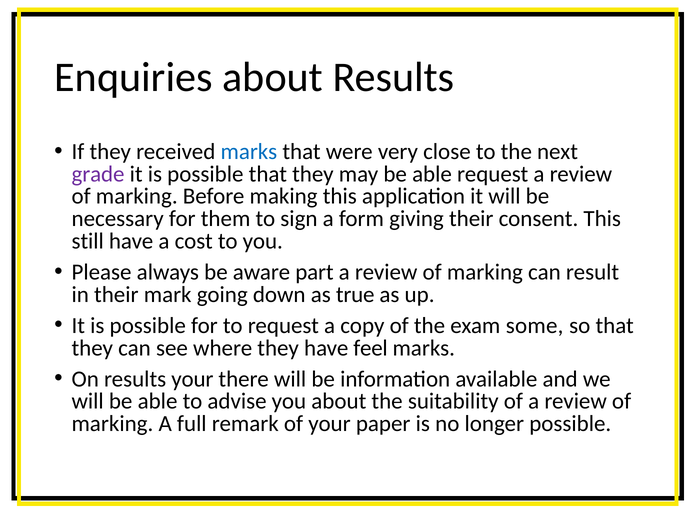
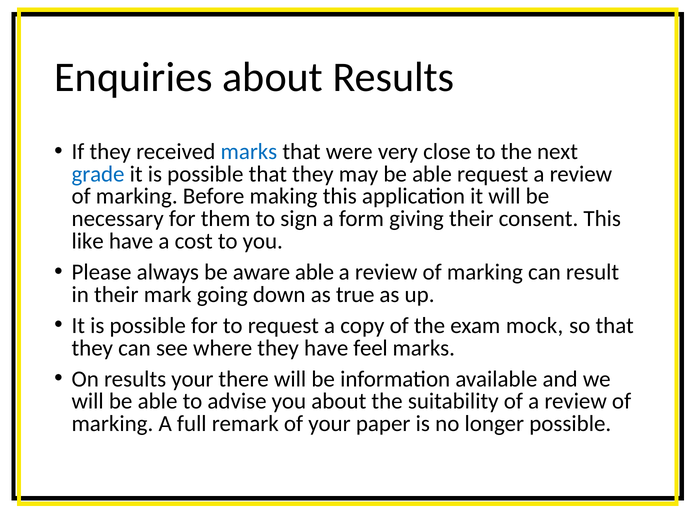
grade colour: purple -> blue (98, 174)
still: still -> like (88, 241)
aware part: part -> able (315, 272)
some: some -> mock (535, 325)
